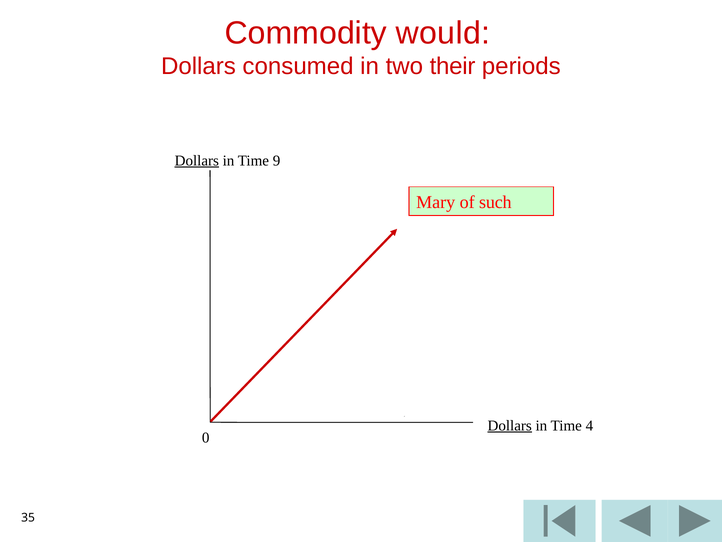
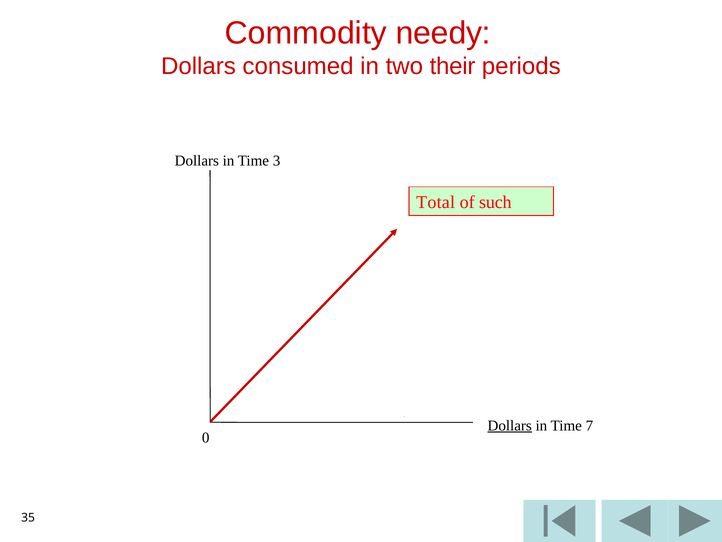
would: would -> needy (443, 33)
Dollars underline: present -> none (197, 161)
9: 9 -> 3 (277, 161)
Mary: Mary -> Total (436, 202)
4: 4 -> 7 (589, 425)
